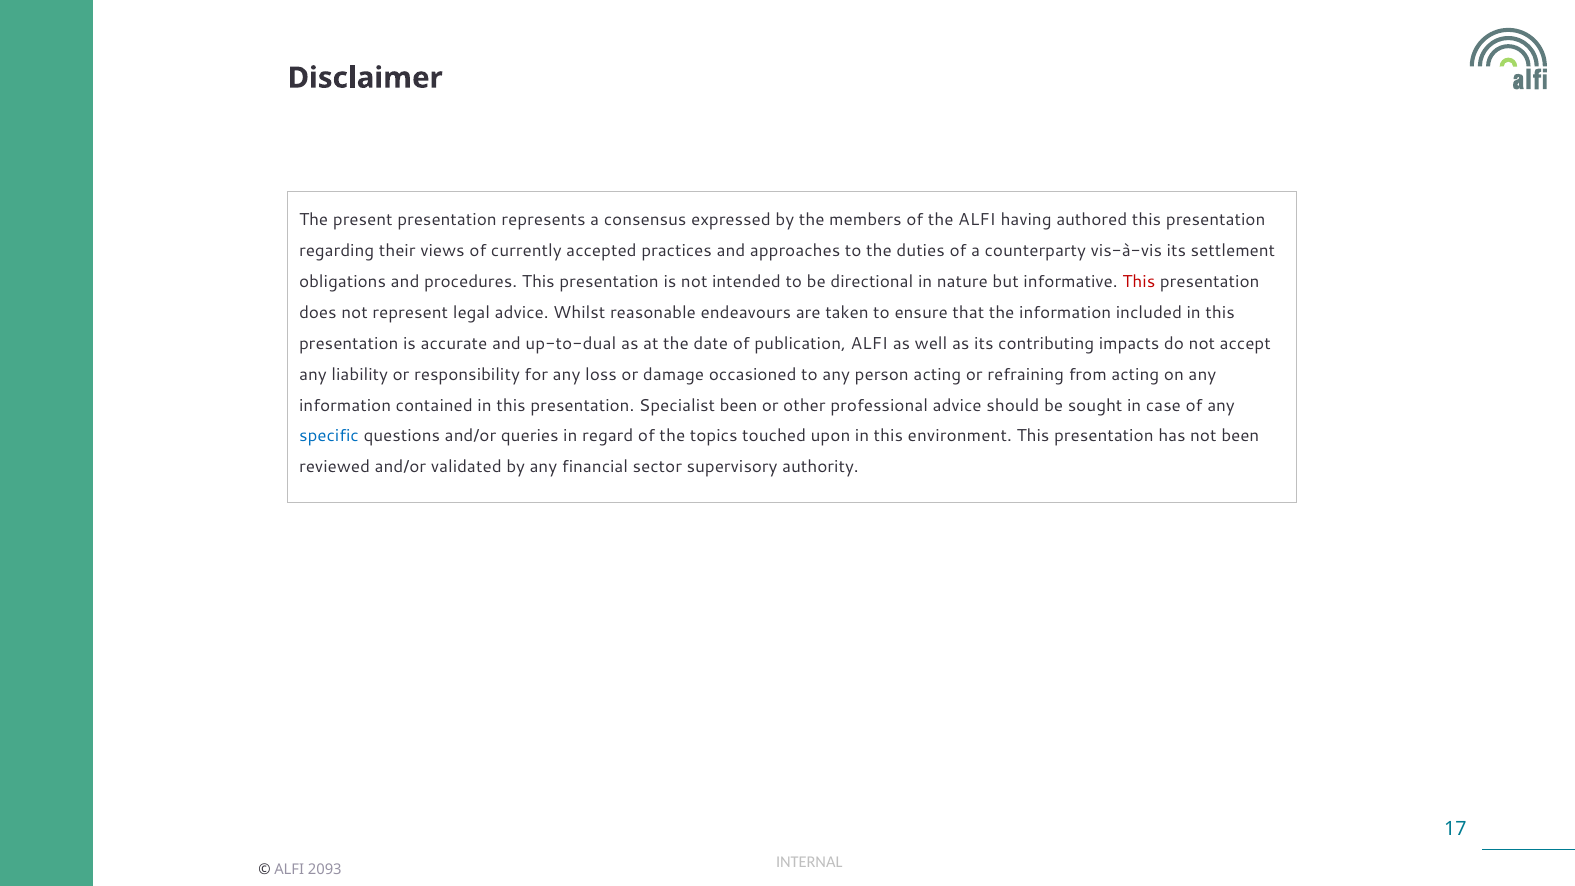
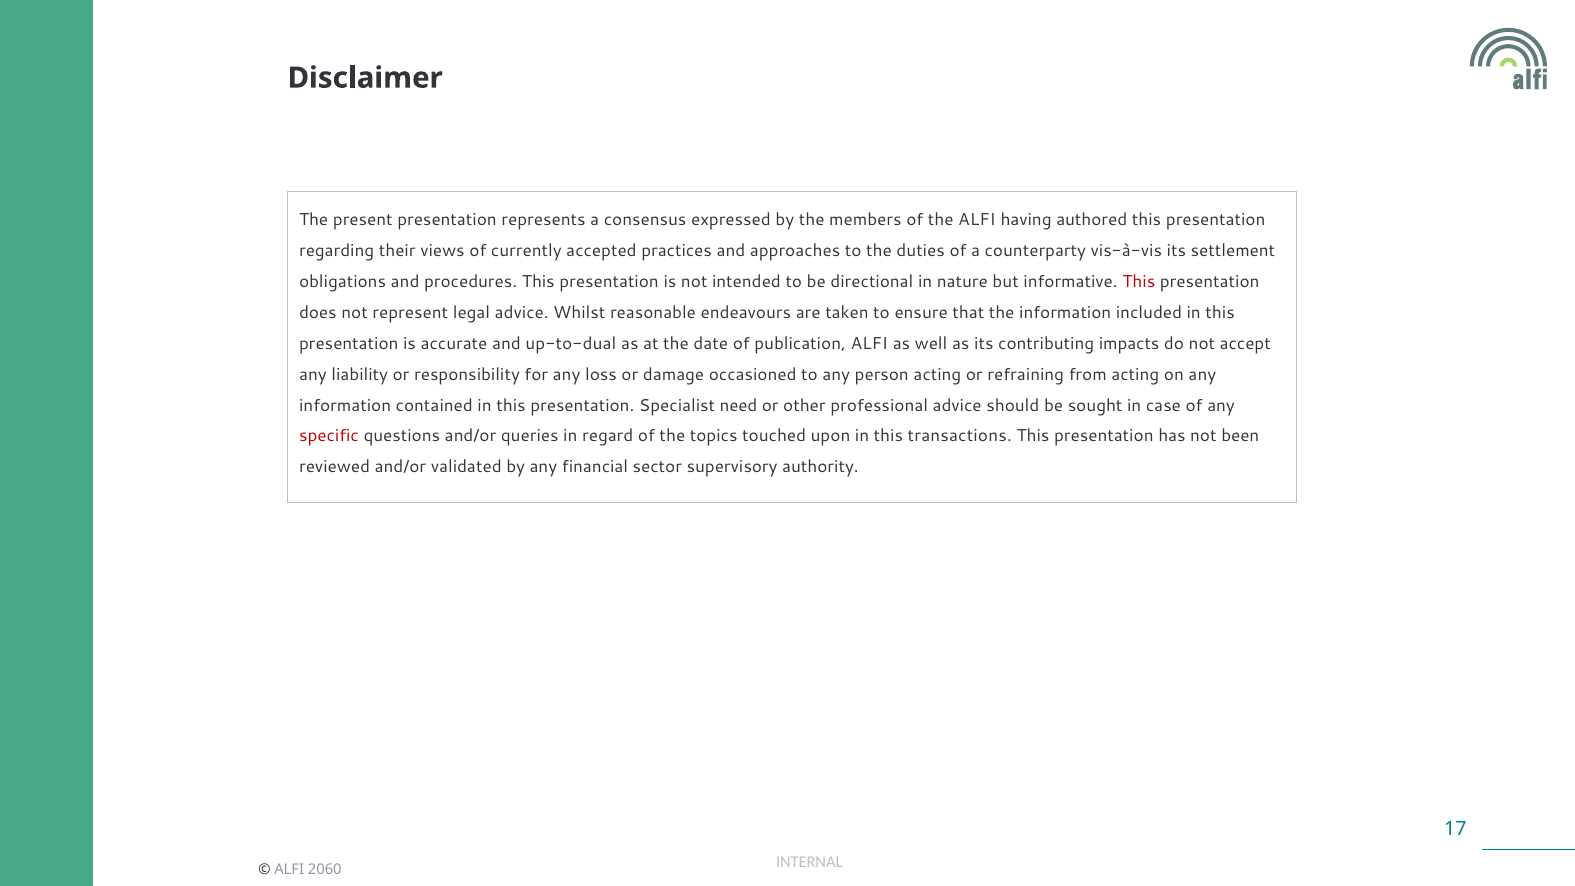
Specialist been: been -> need (738, 405)
specific colour: blue -> red (329, 436)
environment: environment -> transactions (960, 436)
2093: 2093 -> 2060 (325, 869)
